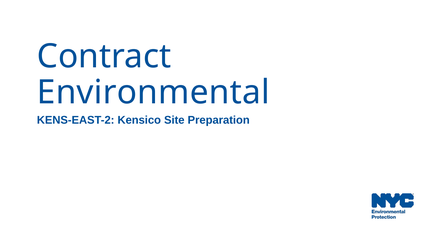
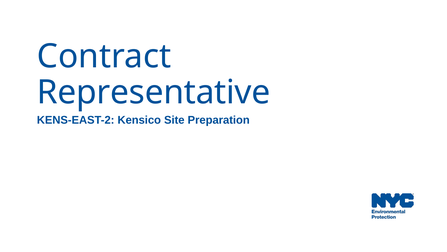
Environmental: Environmental -> Representative (154, 92)
